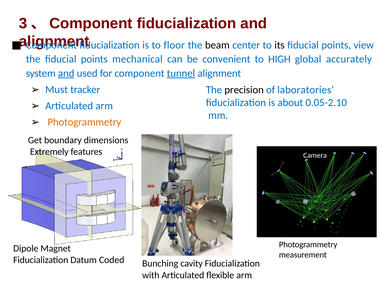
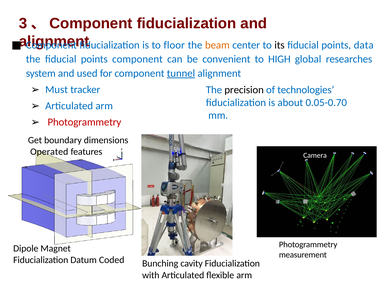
beam colour: black -> orange (217, 45)
view: view -> data (364, 45)
points mechanical: mechanical -> component (137, 59)
accurately: accurately -> researches (349, 59)
and underline: present -> none (66, 73)
laboratories: laboratories -> technologies (306, 90)
0.05-2.10: 0.05-2.10 -> 0.05-0.70 (326, 103)
Photogrammetry colour: orange -> red (84, 122)
Extremely: Extremely -> Operated (49, 152)
